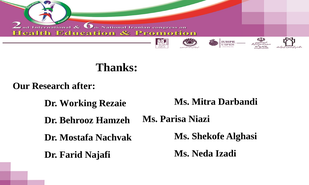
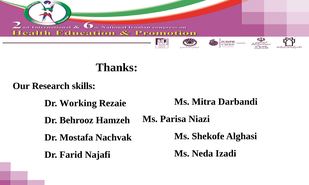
after: after -> skills (84, 86)
